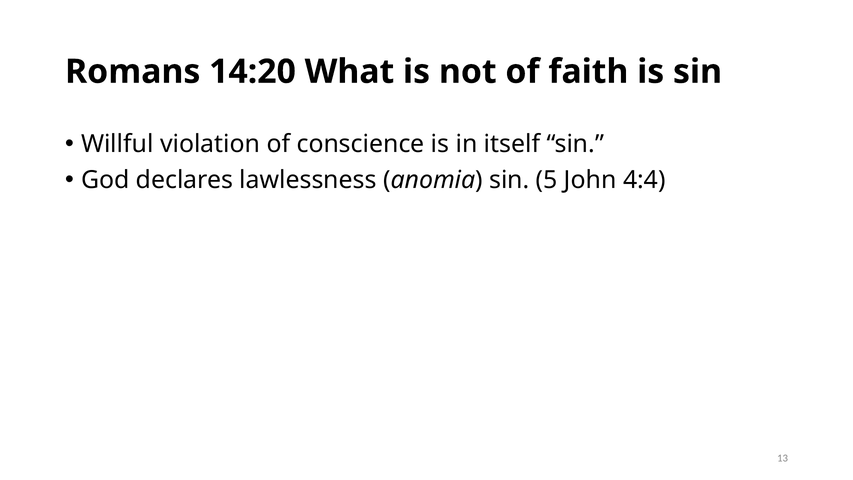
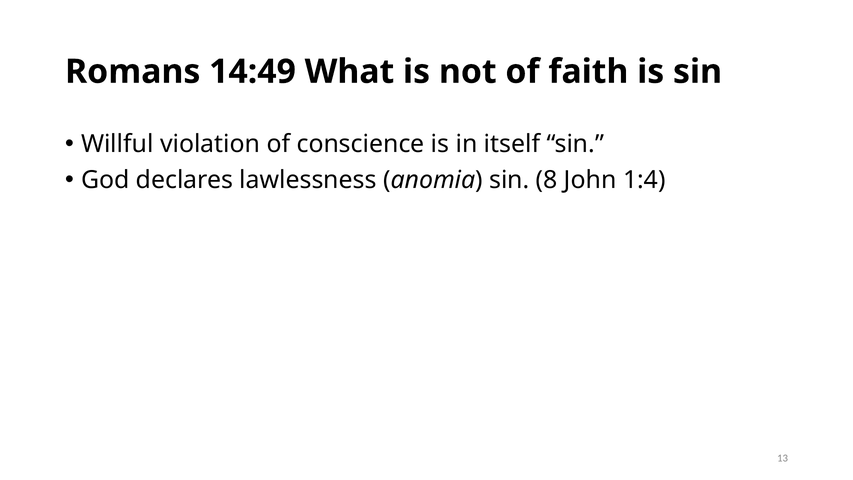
14:20: 14:20 -> 14:49 (253, 72)
5: 5 -> 8 (547, 180)
4:4: 4:4 -> 1:4 (644, 180)
